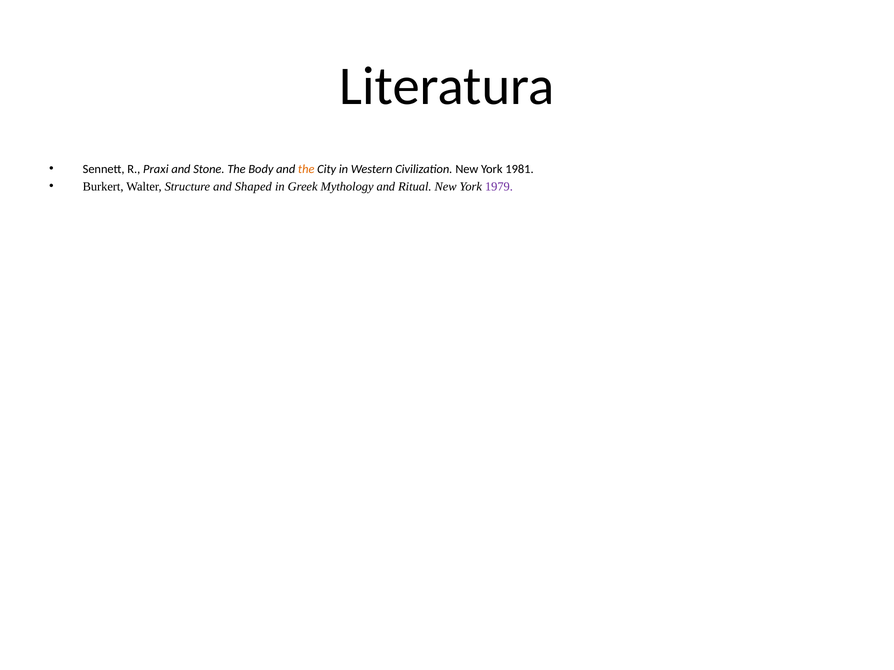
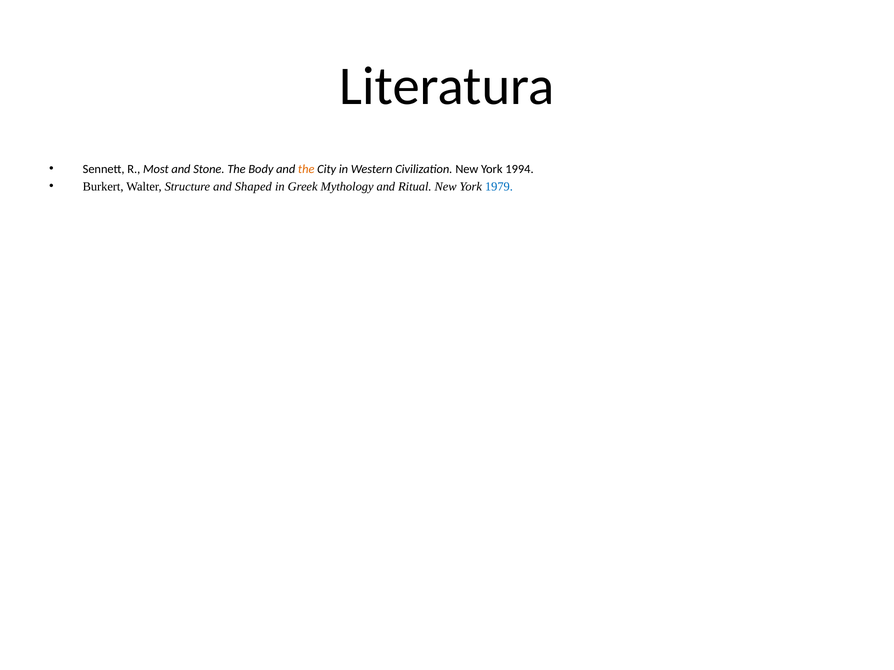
Praxi: Praxi -> Most (156, 169)
1981: 1981 -> 1994 (520, 169)
1979 colour: purple -> blue (499, 187)
